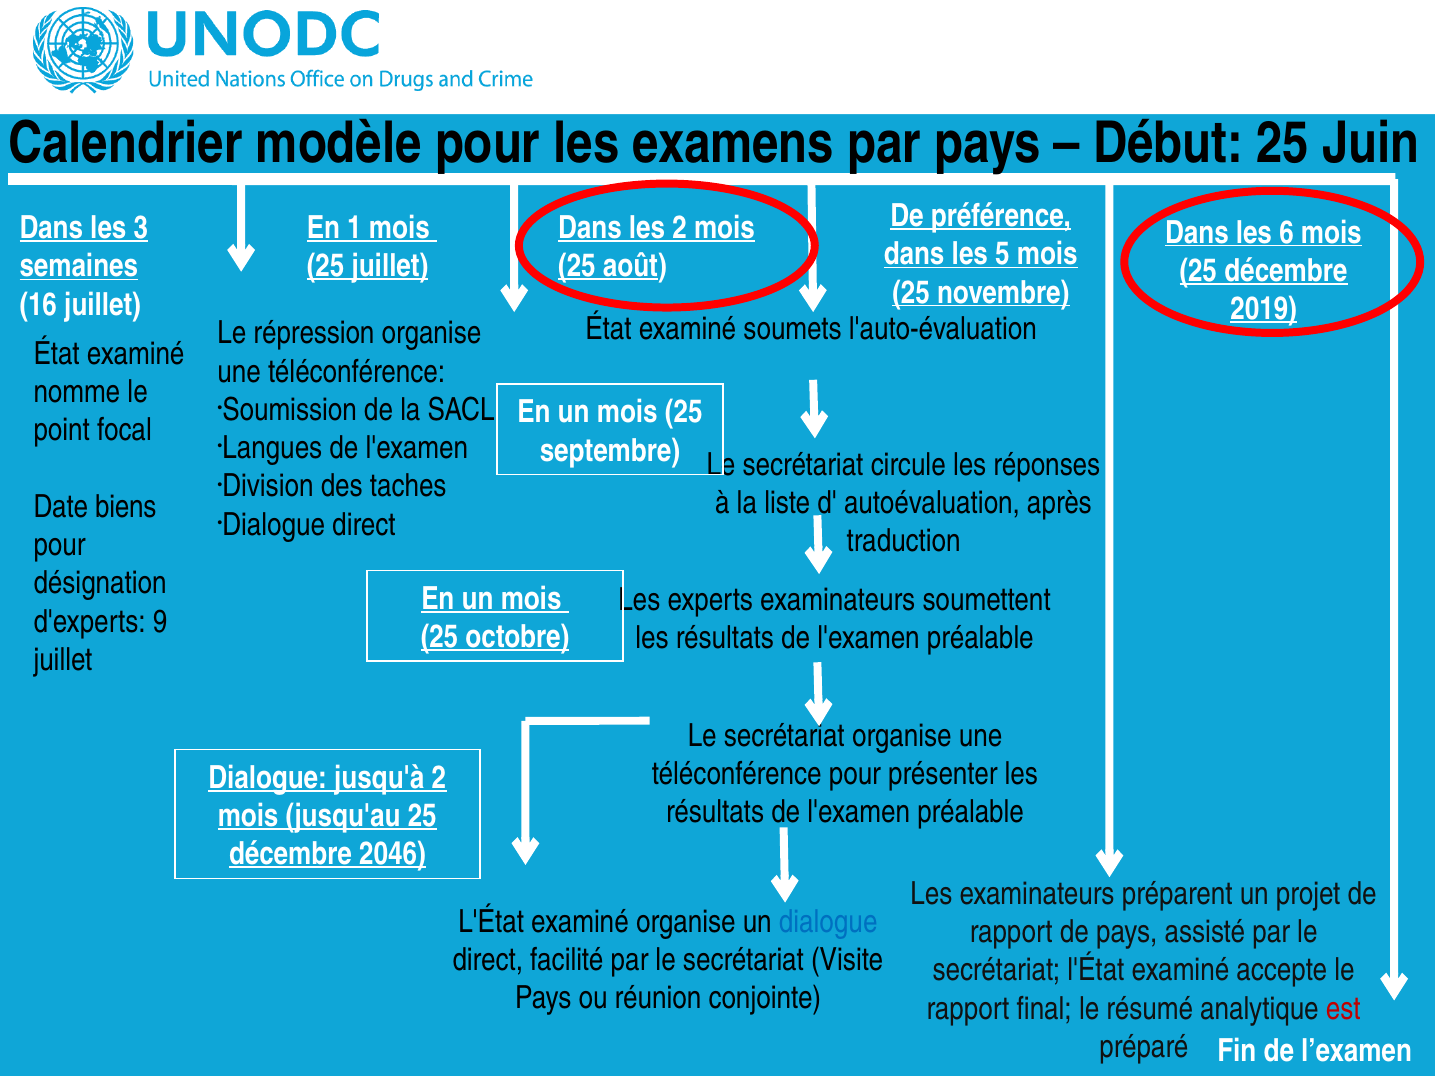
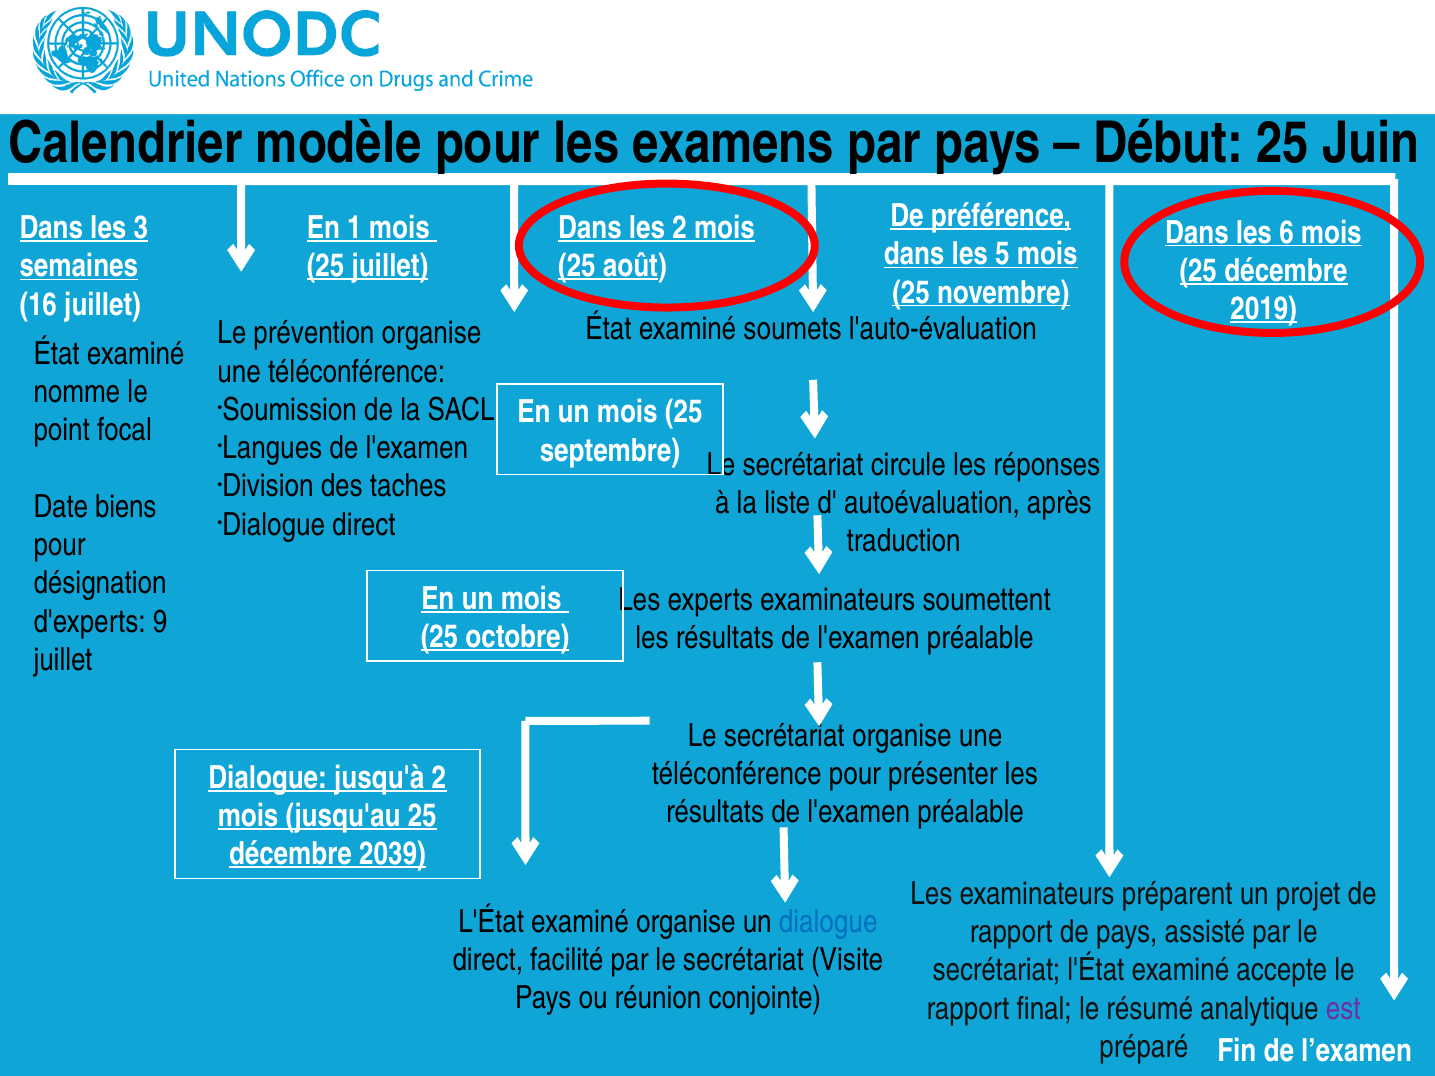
répression: répression -> prévention (314, 333)
2046: 2046 -> 2039 (392, 855)
est colour: red -> purple (1343, 1009)
